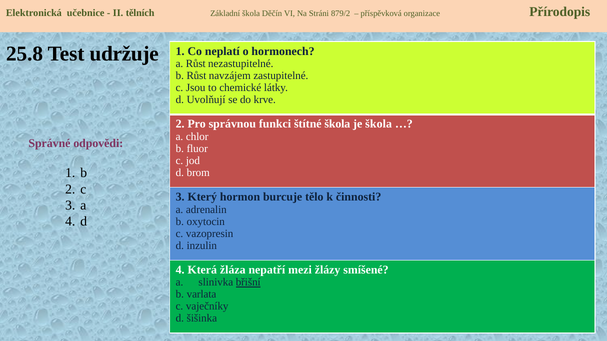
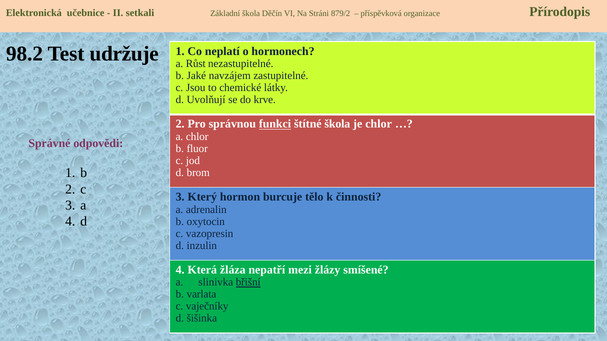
tělních: tělních -> setkali (140, 13)
25.8: 25.8 -> 98.2 (24, 54)
b Růst: Růst -> Jaké (196, 76)
funkci underline: none -> present (275, 124)
je škola: škola -> chlor (379, 124)
